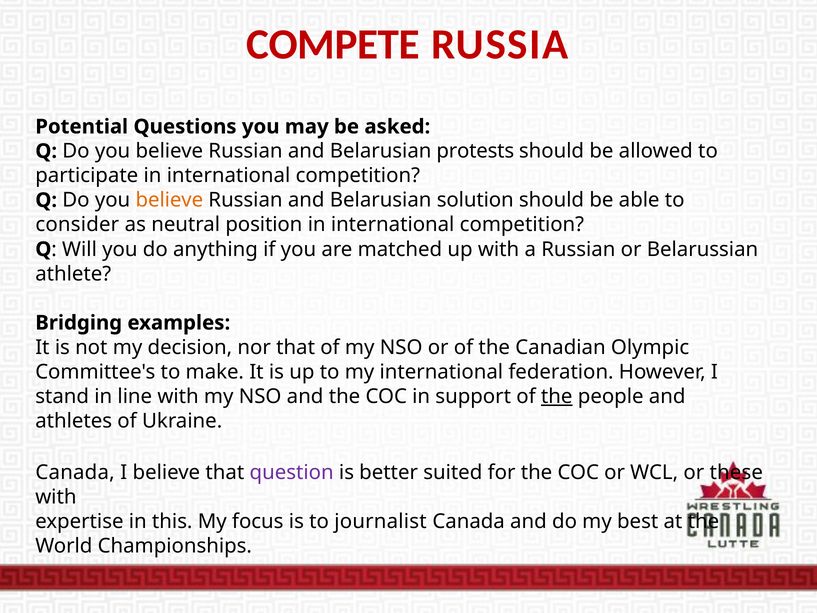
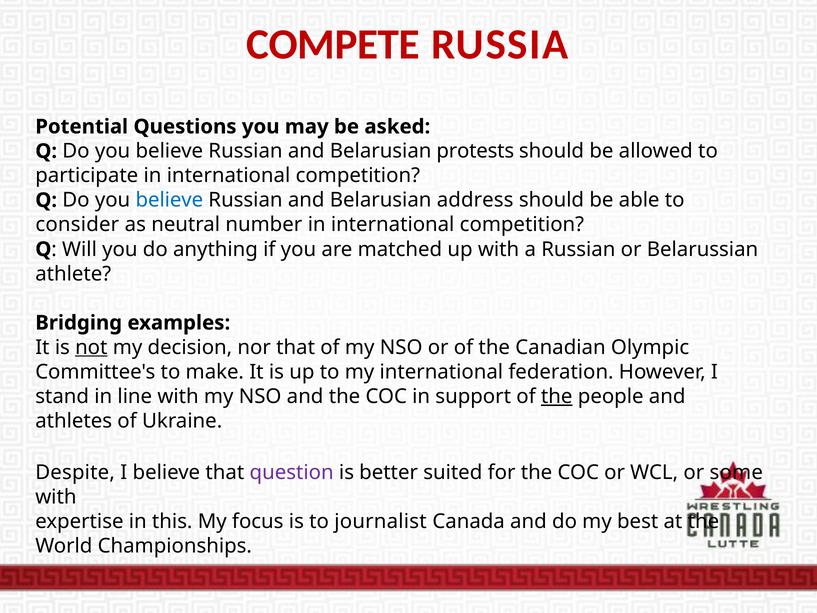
believe colour: orange -> blue (169, 200)
solution: solution -> address (475, 200)
position: position -> number (264, 225)
not underline: none -> present (91, 347)
Canada: Canada -> Despite (75, 472)
these: these -> some (736, 472)
